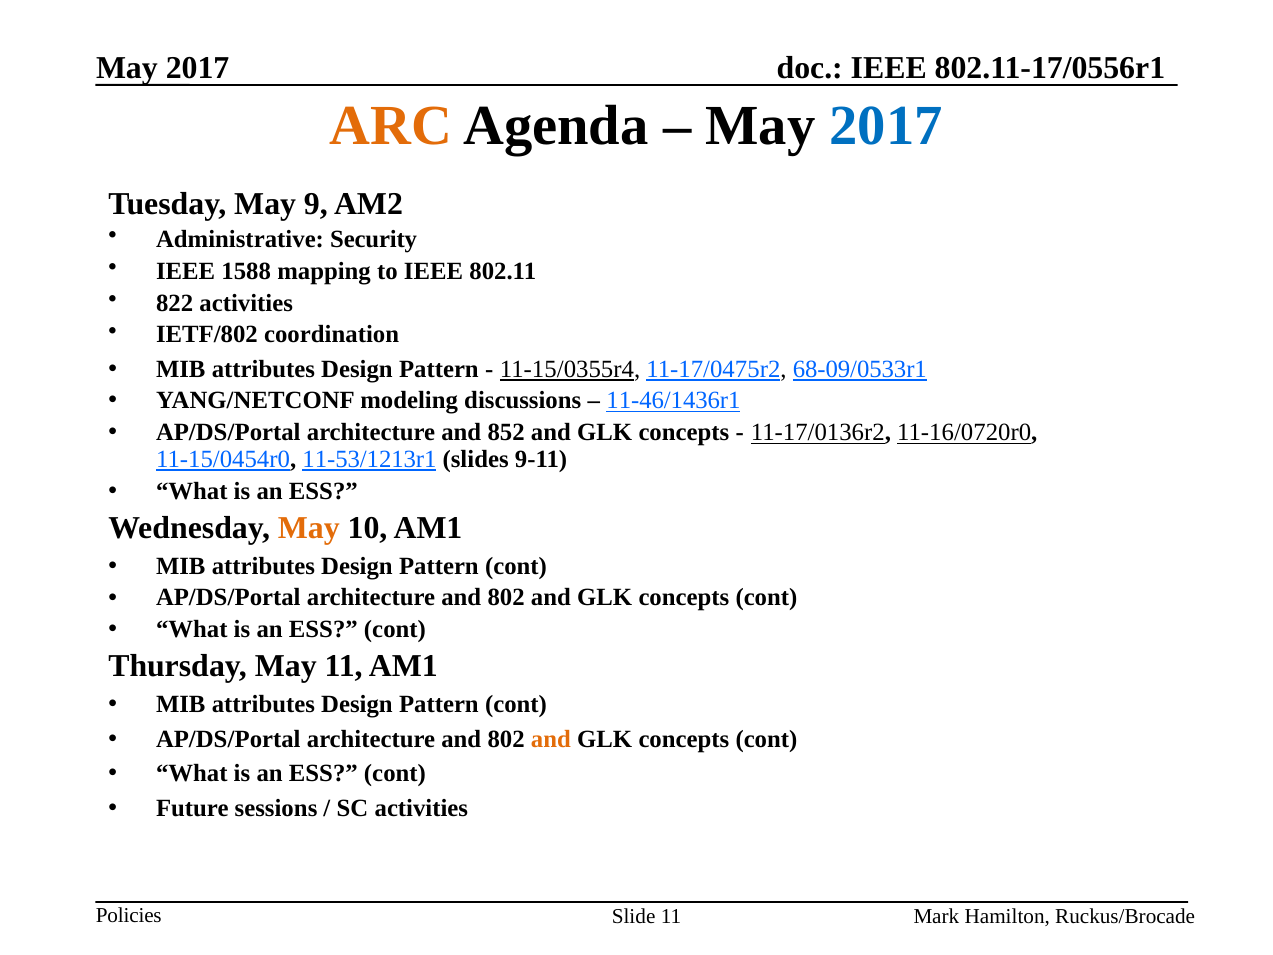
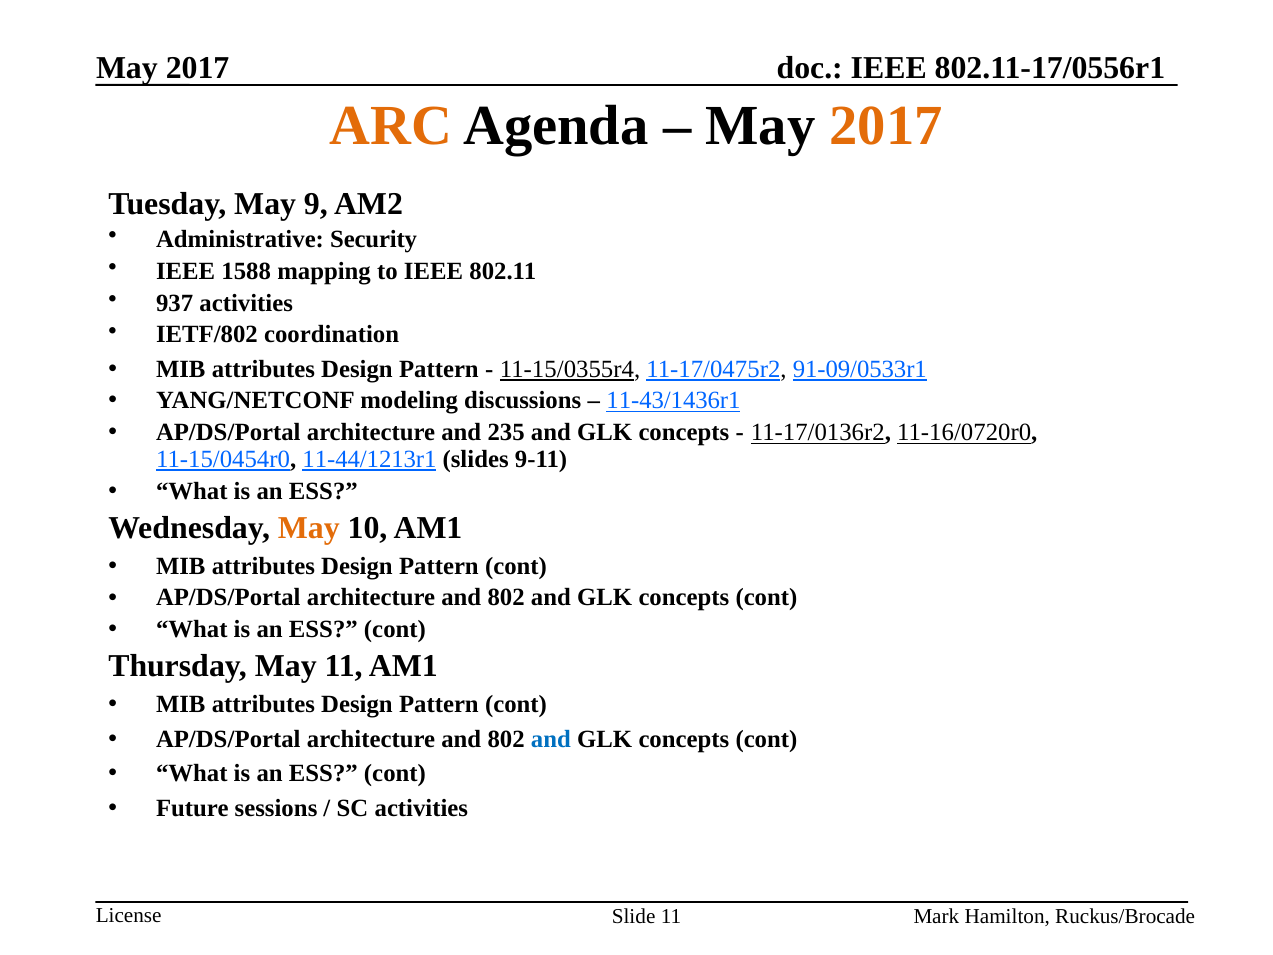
2017 colour: blue -> orange (886, 126)
822: 822 -> 937 (175, 303)
68-09/0533r1: 68-09/0533r1 -> 91-09/0533r1 (860, 369)
11-46/1436r1: 11-46/1436r1 -> 11-43/1436r1 (674, 401)
852: 852 -> 235 (506, 432)
11-53/1213r1: 11-53/1213r1 -> 11-44/1213r1 (370, 459)
and colour: orange -> blue (551, 739)
Policies: Policies -> License (129, 916)
